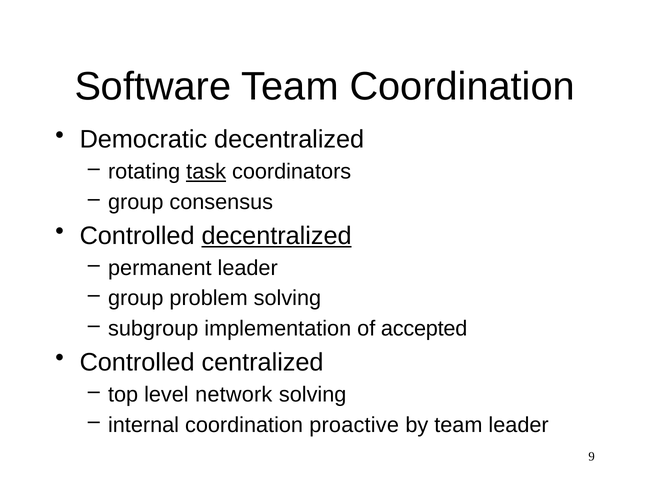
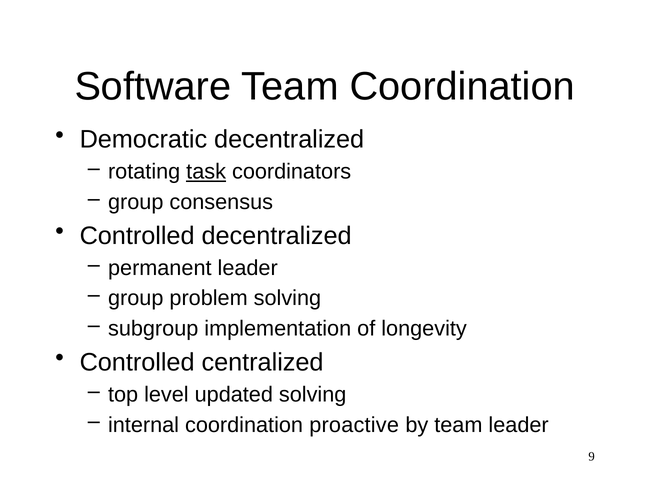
decentralized underline: present -> none (277, 235)
accepted: accepted -> longevity (424, 328)
network: network -> updated (234, 394)
